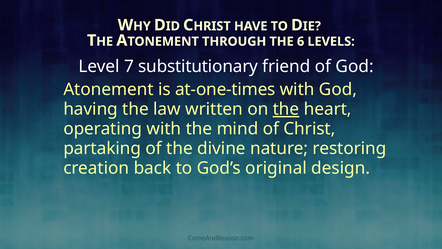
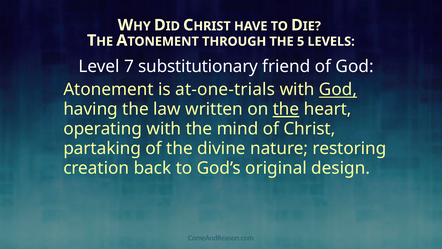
6: 6 -> 5 (301, 41)
at-one-times: at-one-times -> at-one-trials (225, 89)
God underline: none -> present (338, 89)
